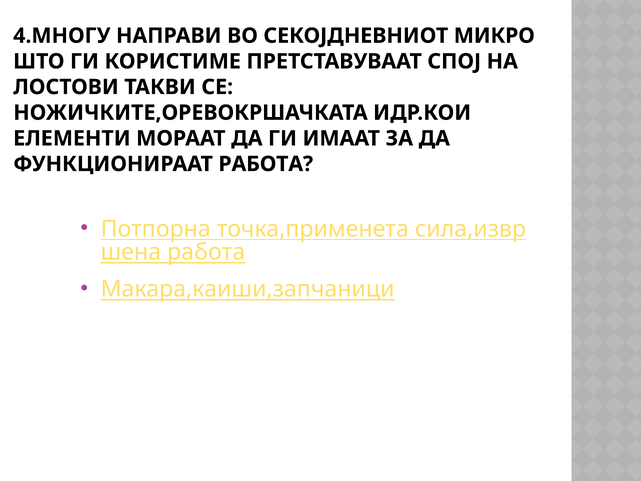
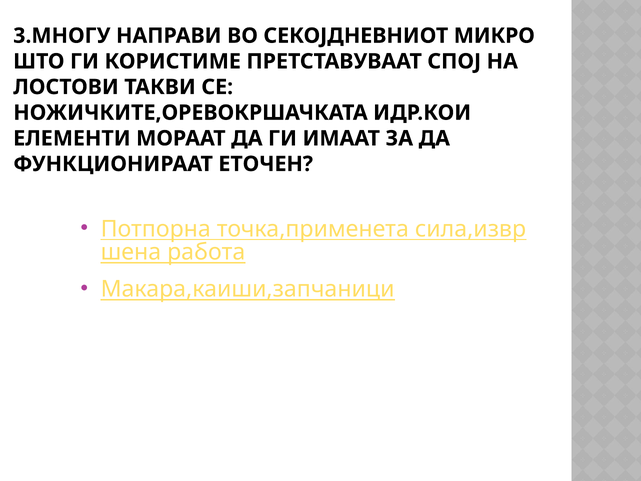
4.МНОГУ: 4.МНОГУ -> 3.МНОГУ (62, 36)
ФУНКЦИОНИРААТ РАБОТА: РАБОТА -> ЕТОЧЕН (266, 164)
